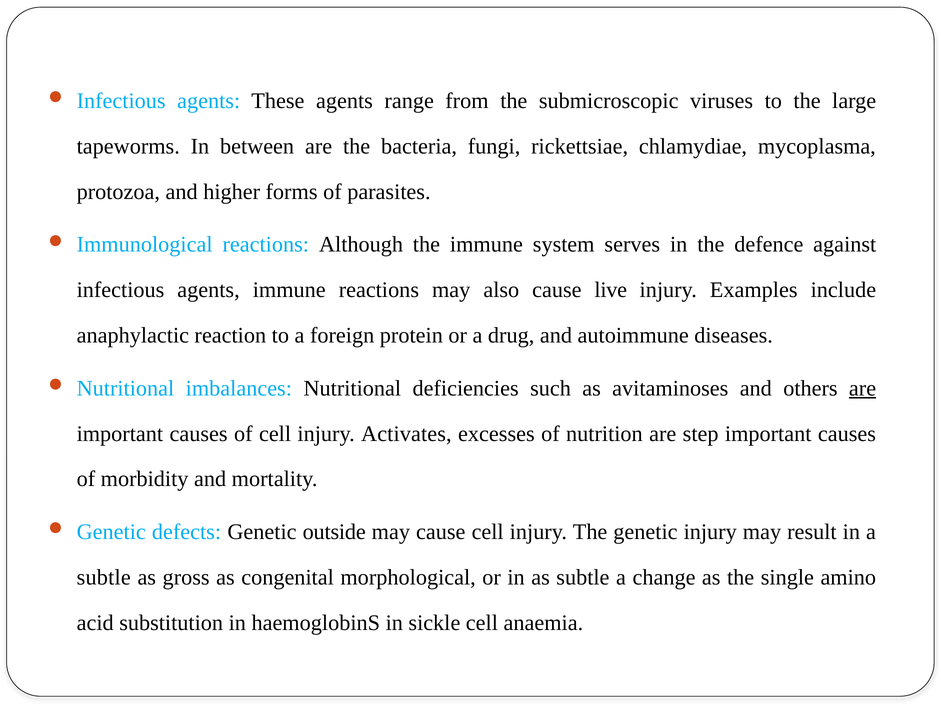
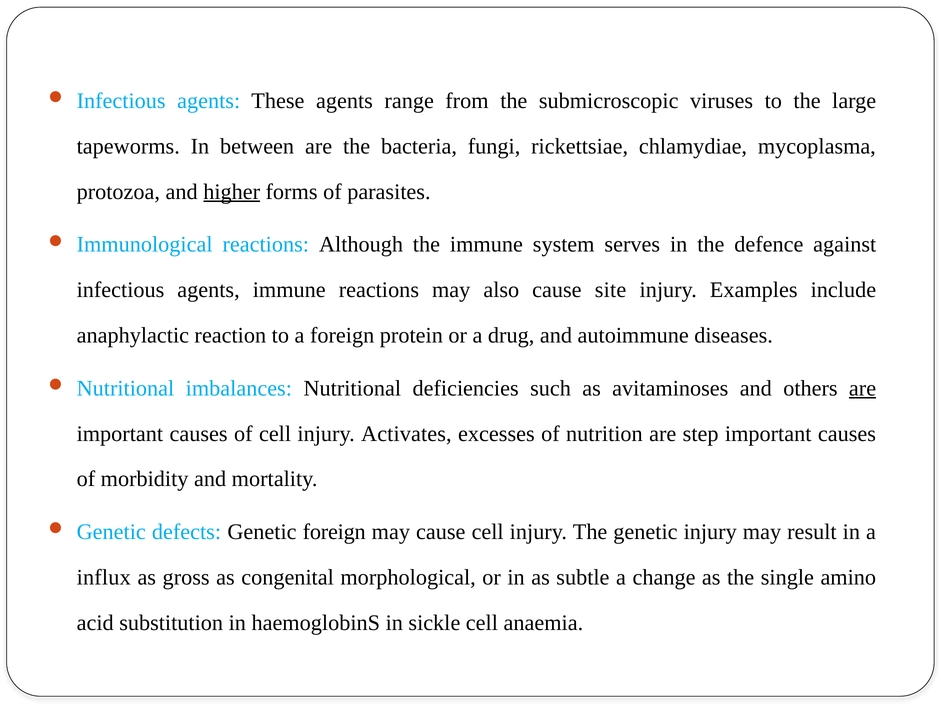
higher underline: none -> present (232, 192)
live: live -> site (611, 290)
Genetic outside: outside -> foreign (334, 532)
subtle: subtle -> influx (104, 577)
